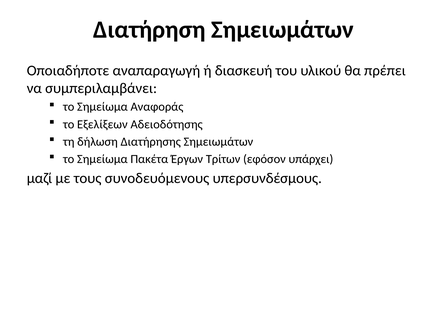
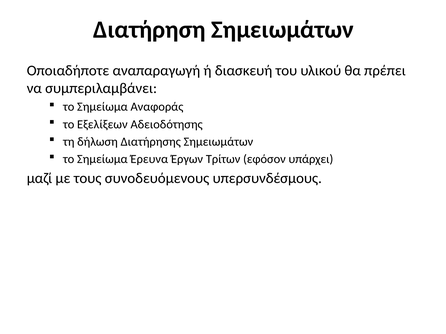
Πακέτα: Πακέτα -> Έρευνα (149, 159)
